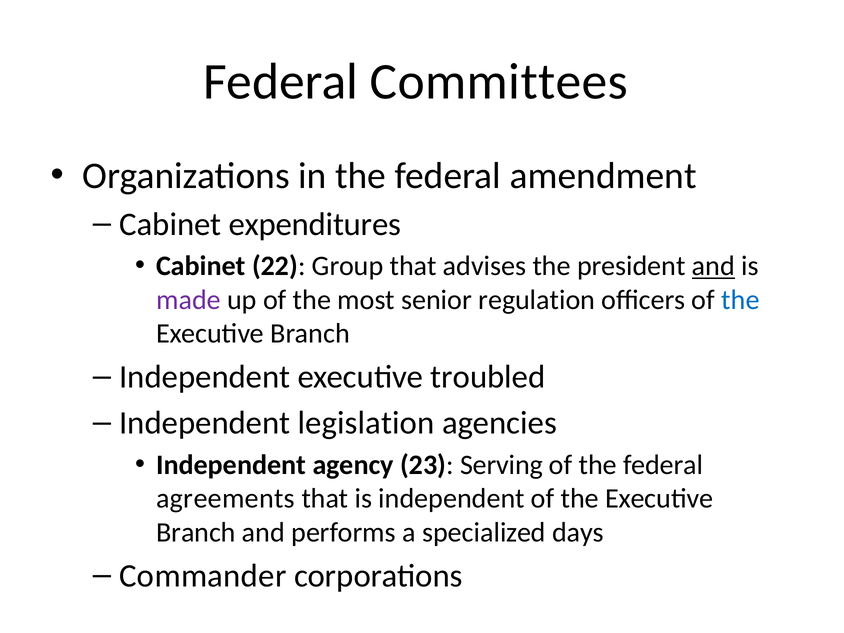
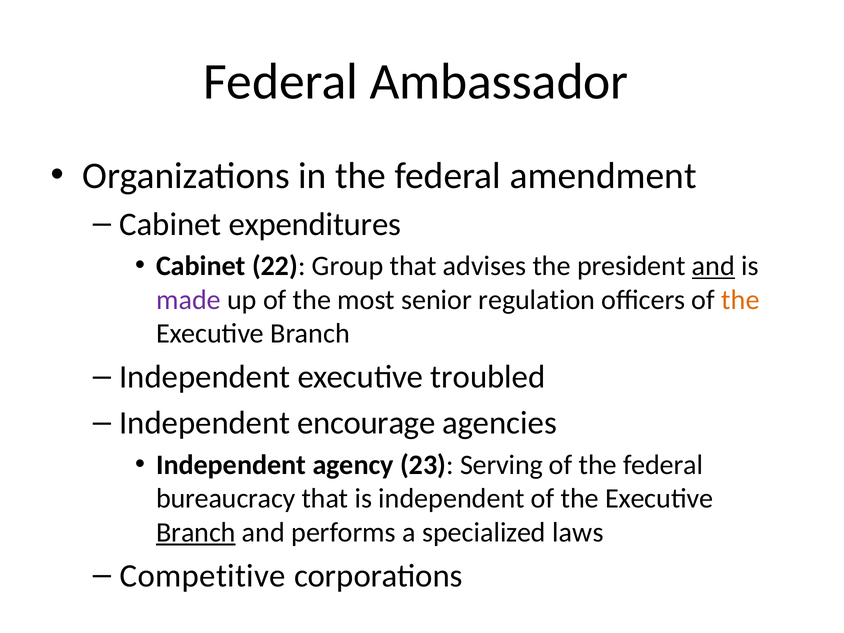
Committees: Committees -> Ambassador (499, 82)
the colour: blue -> orange (740, 300)
legislation: legislation -> encourage (366, 423)
agreements: agreements -> bureaucracy (226, 499)
Branch underline: none -> present (196, 532)
days: days -> laws (578, 532)
Commander: Commander -> Competitive (203, 576)
